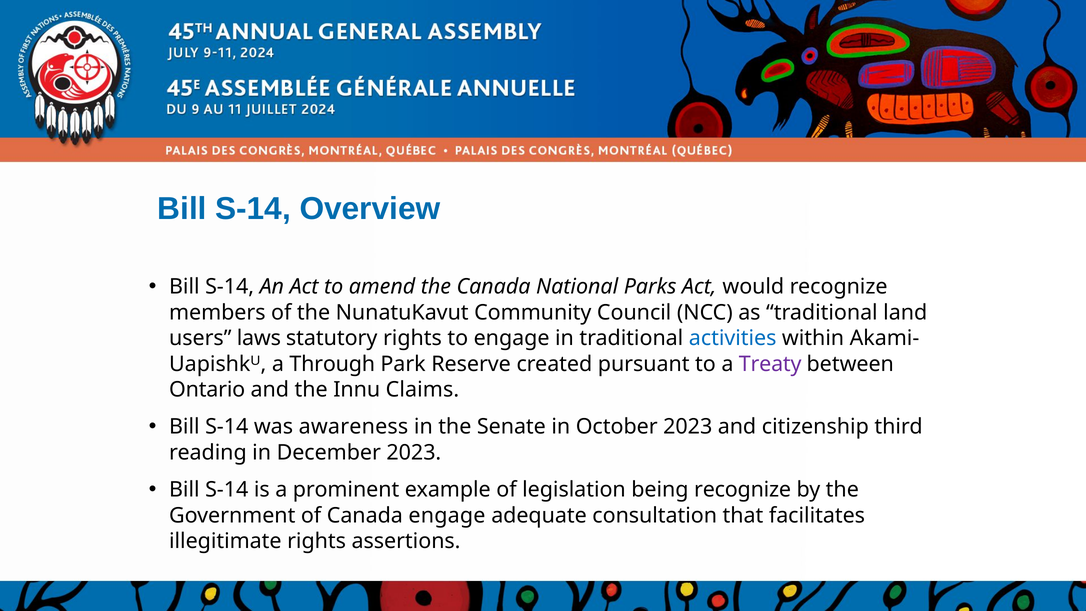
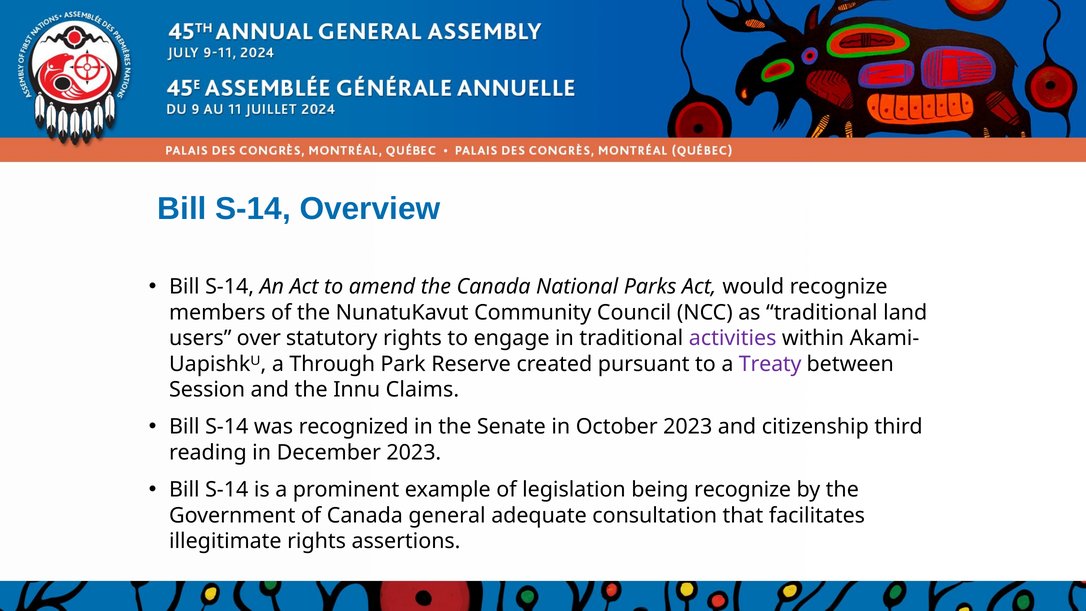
laws: laws -> over (259, 338)
activities colour: blue -> purple (733, 338)
Ontario: Ontario -> Session (207, 390)
awareness: awareness -> recognized (354, 427)
Canada engage: engage -> general (447, 515)
